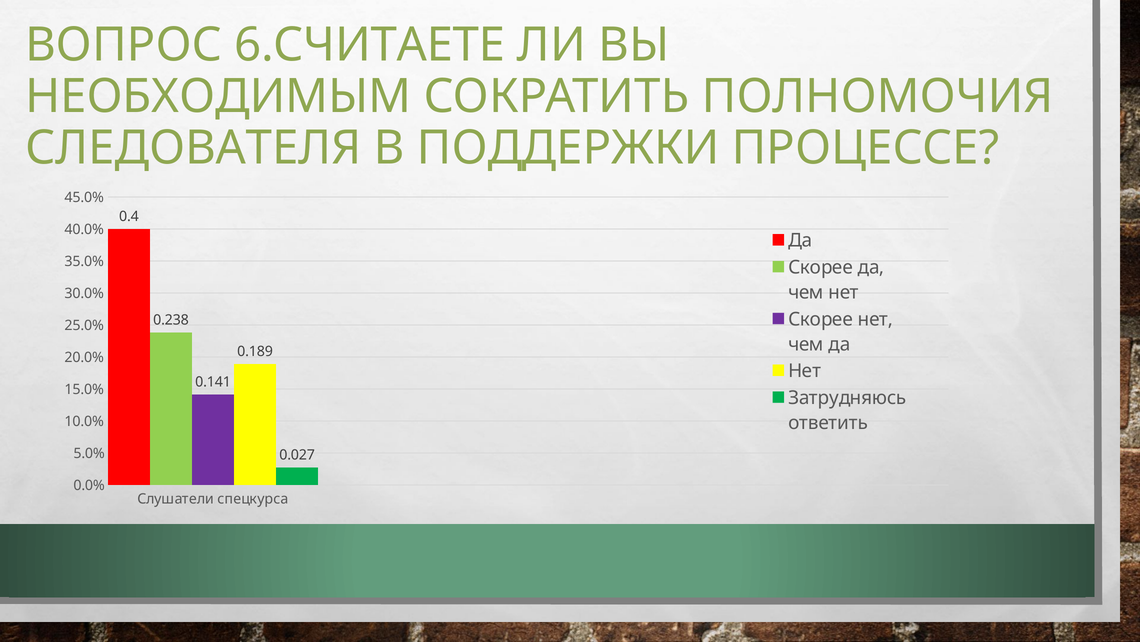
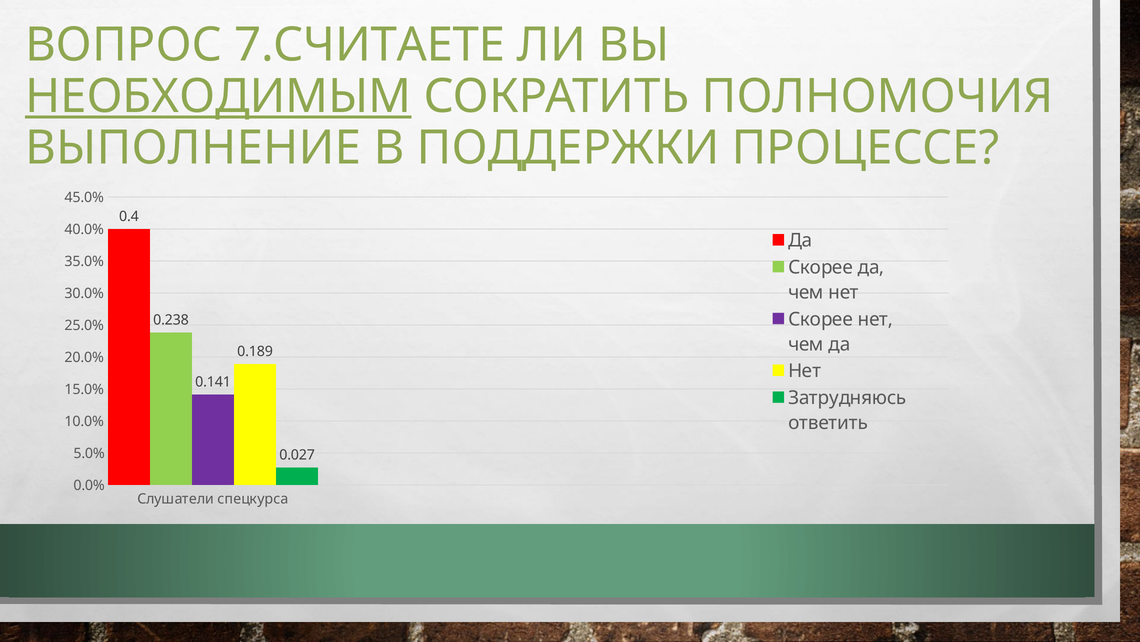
6.СЧИТАЕТЕ: 6.СЧИТАЕТЕ -> 7.СЧИТАЕТЕ (370, 45)
НЕОБХОДИМЫМ underline: none -> present (218, 96)
СЛЕДОВАТЕЛЯ: СЛЕДОВАТЕЛЯ -> ВЫПОЛНЕНИЕ (193, 148)
